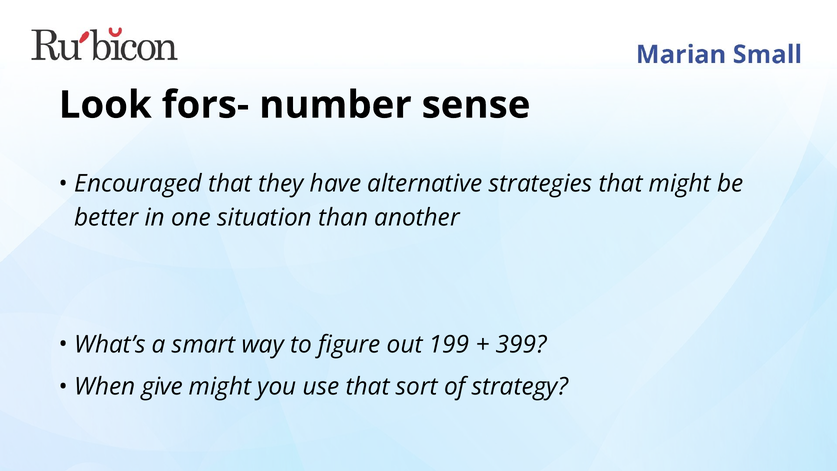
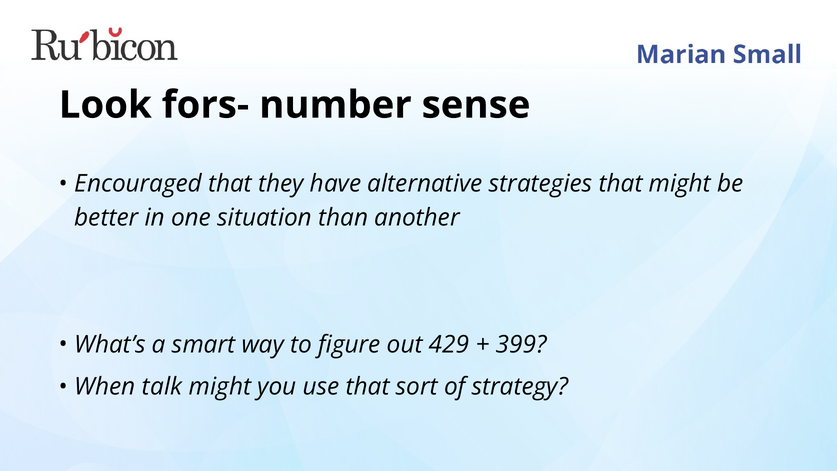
199: 199 -> 429 (449, 344)
give: give -> talk (162, 387)
